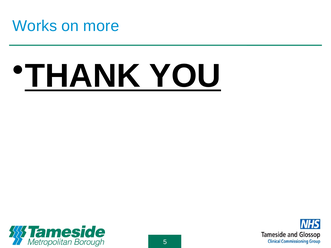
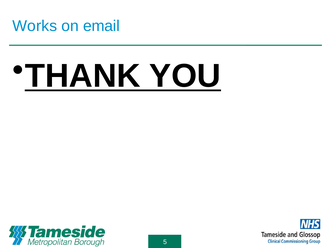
more: more -> email (101, 26)
